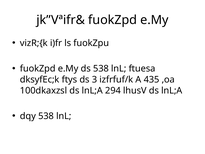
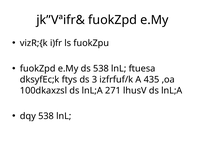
294: 294 -> 271 (113, 90)
